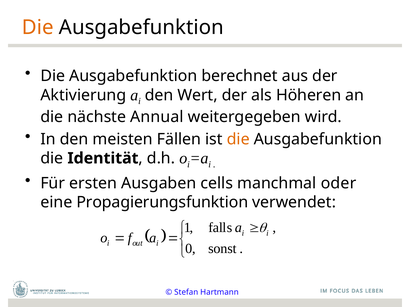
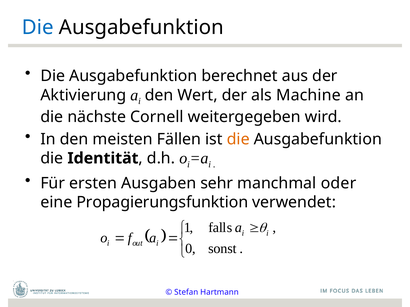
Die colour: orange -> blue (38, 28)
Höheren: Höheren -> Machine (309, 95)
Annual: Annual -> Cornell (157, 117)
cells: cells -> sehr (217, 183)
